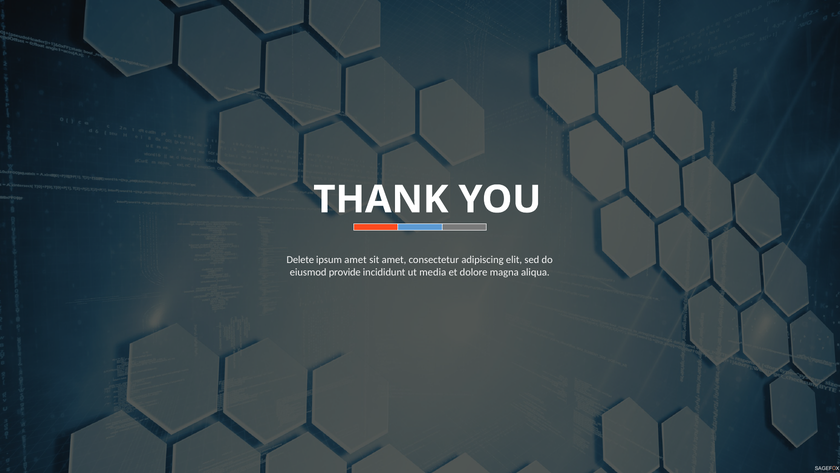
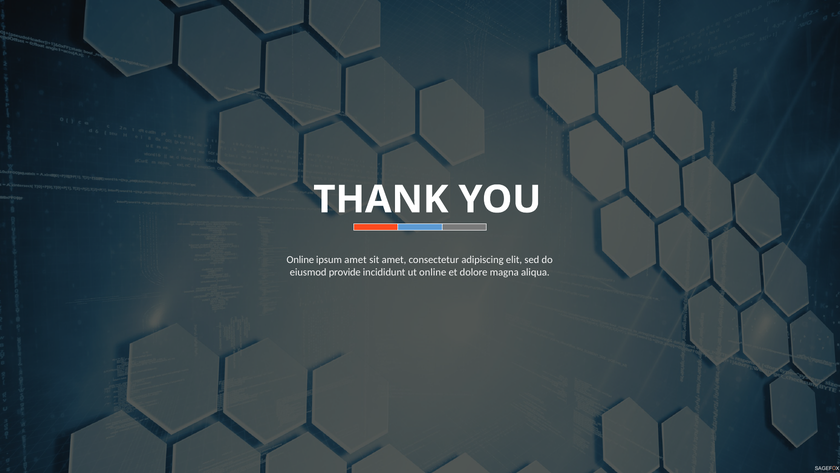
Delete: Delete -> Online (300, 259)
ut media: media -> online (433, 272)
